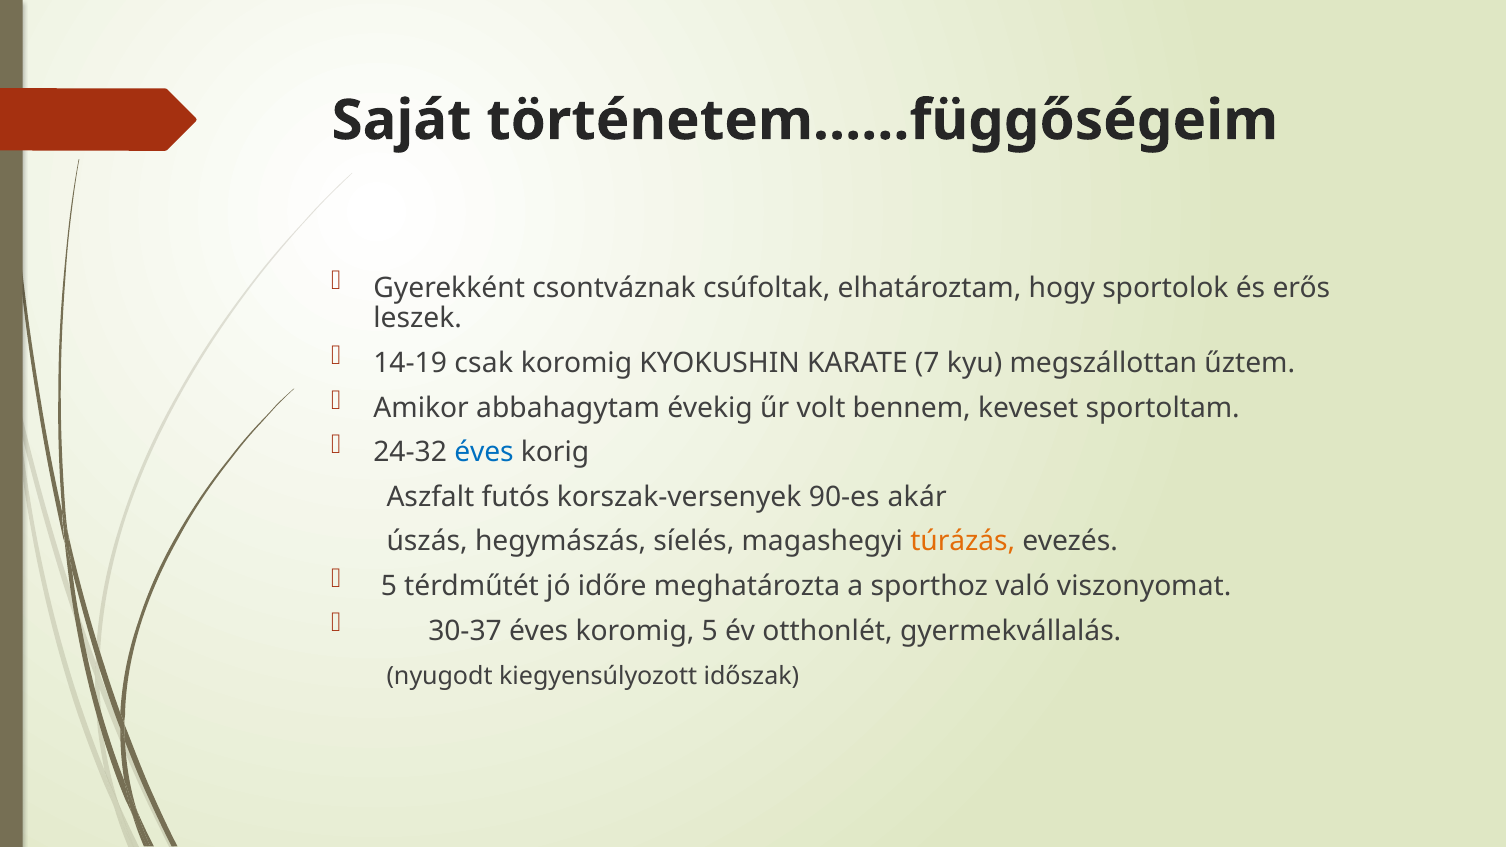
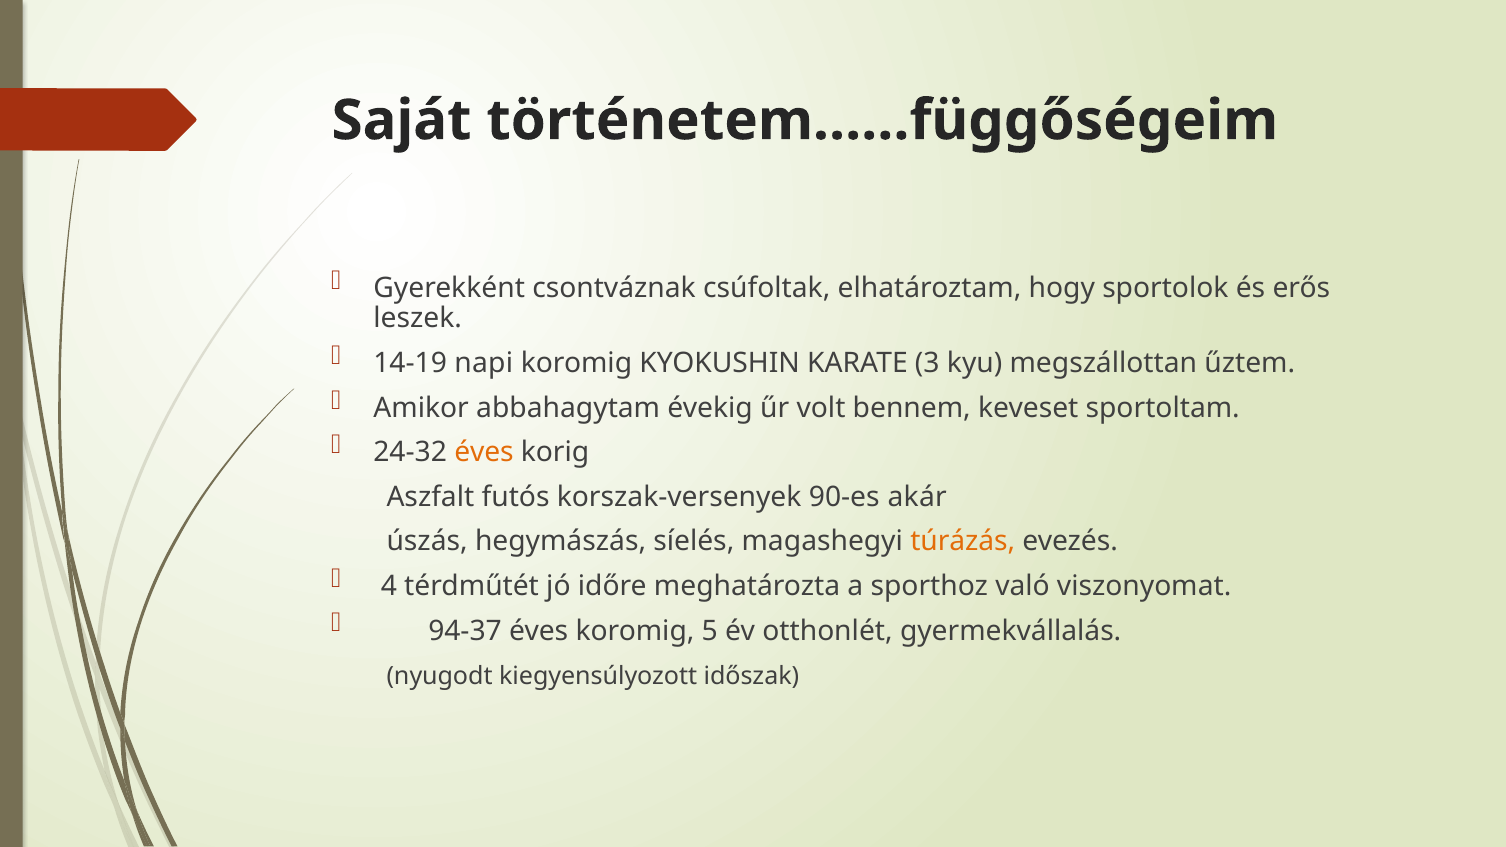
csak: csak -> napi (484, 363)
7: 7 -> 3 (927, 363)
éves colour: blue -> orange (484, 452)
5: 5 -> 4 (389, 586)
30-37: 30-37 -> 94-37 (465, 631)
